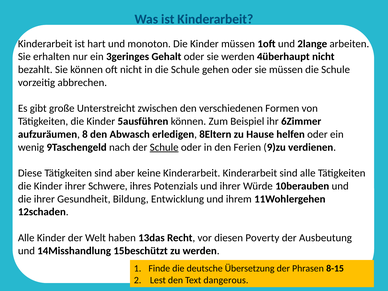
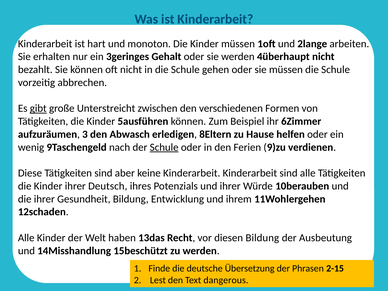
gibt underline: none -> present (38, 108)
8: 8 -> 3 (85, 134)
Schwere: Schwere -> Deutsch (108, 186)
diesen Poverty: Poverty -> Bildung (262, 238)
8-15: 8-15 -> 2-15 (335, 268)
